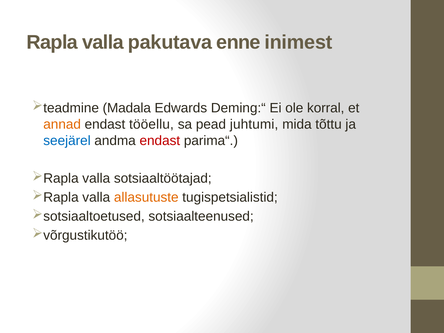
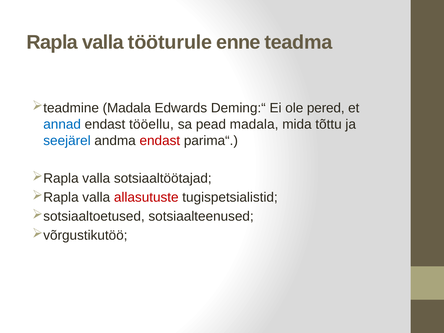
pakutava: pakutava -> tööturule (170, 42)
inimest: inimest -> teadma (298, 42)
korral: korral -> pered (326, 108)
annad colour: orange -> blue (62, 124)
pead juhtumi: juhtumi -> madala (254, 124)
allasutuste colour: orange -> red (146, 197)
